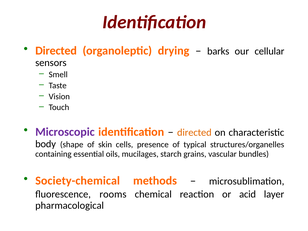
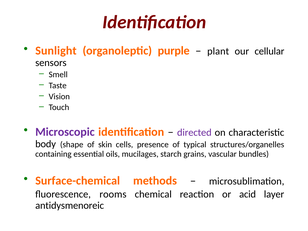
Directed: Directed -> Sunlight (56, 51)
drying: drying -> purple (174, 51)
barks: barks -> plant (218, 51)
directed colour: orange -> purple (194, 132)
Society-chemical: Society-chemical -> Surface-chemical (78, 181)
pharmacological: pharmacological -> antidysmenoreic (70, 206)
